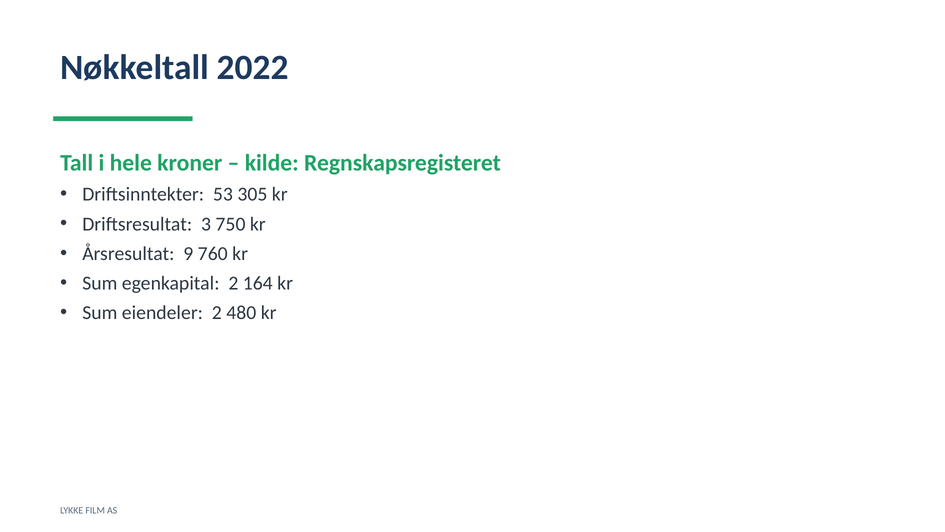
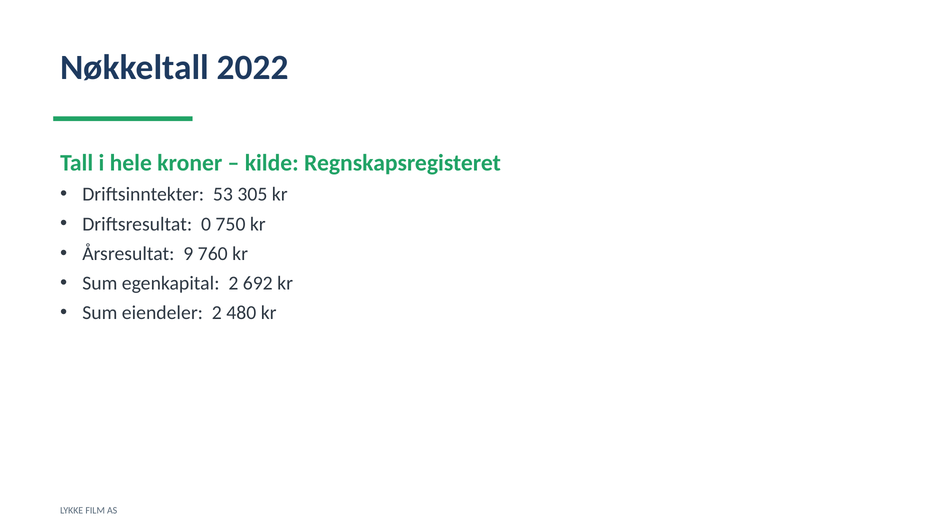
3: 3 -> 0 (206, 224)
164: 164 -> 692 (258, 283)
